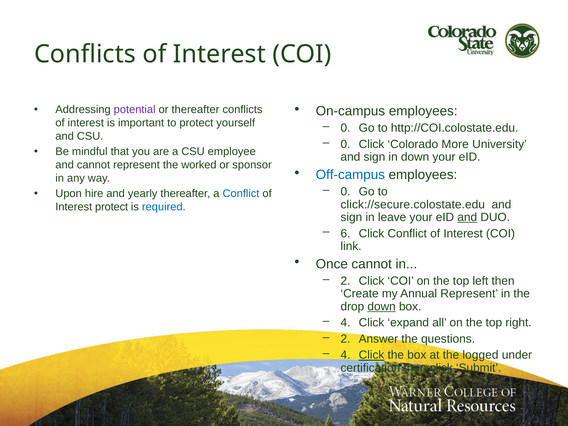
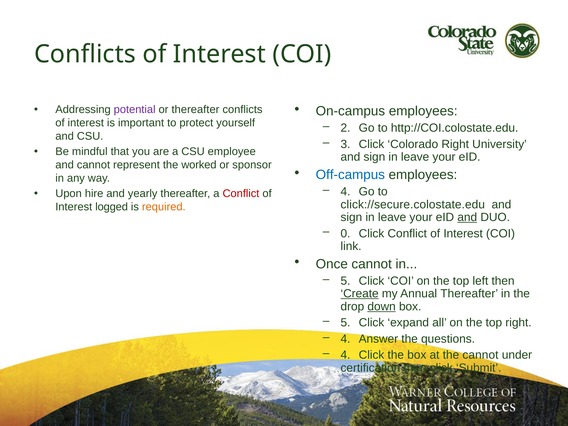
0: 0 -> 2 (345, 128)
0: 0 -> 3 (345, 144)
Colorado More: More -> Right (455, 144)
down: down -> leave (415, 157)
0: 0 -> 4 (345, 192)
Conflict colour: blue -> red (241, 194)
Interest protect: protect -> logged (112, 207)
required colour: blue -> orange (164, 207)
6: 6 -> 0 (345, 233)
2: 2 -> 5 (345, 281)
Create underline: none -> present (360, 294)
Annual Represent: Represent -> Thereafter (469, 294)
4: 4 -> 5 (345, 323)
2: 2 -> 4 (345, 339)
Click underline: present -> none (372, 355)
the logged: logged -> cannot (480, 355)
